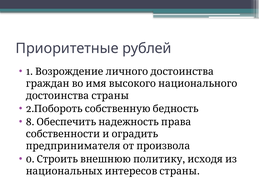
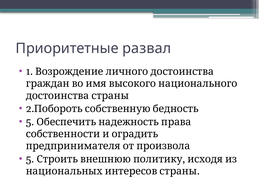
рублей: рублей -> развал (147, 48)
8: 8 -> 5 (30, 122)
0: 0 -> 5 (30, 159)
